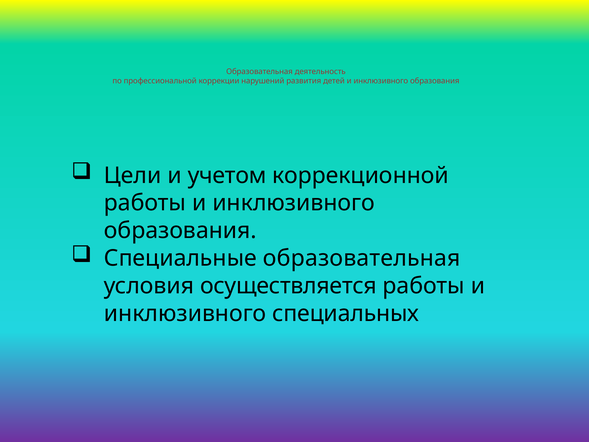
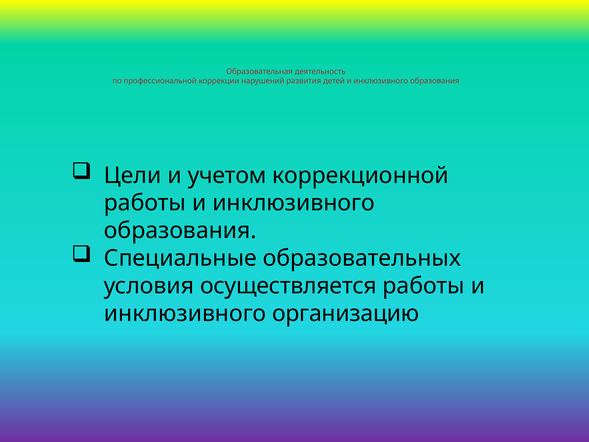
Специальные образовательная: образовательная -> образовательных (362, 258)
специальных: специальных -> организацию (346, 313)
